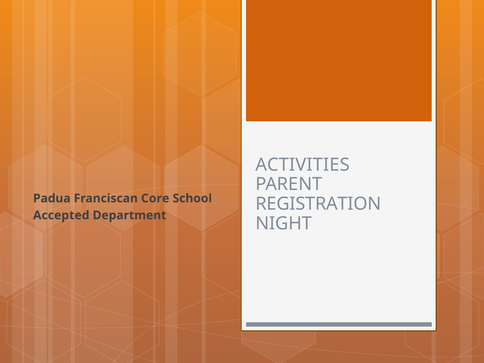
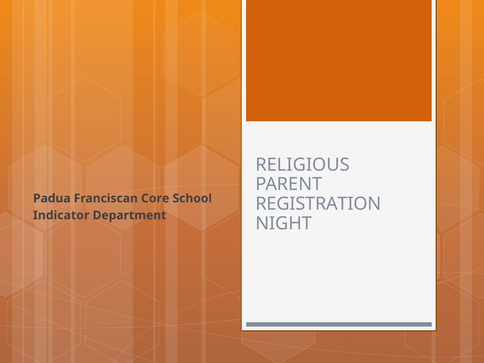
ACTIVITIES: ACTIVITIES -> RELIGIOUS (303, 165)
Accepted: Accepted -> Indicator (61, 215)
